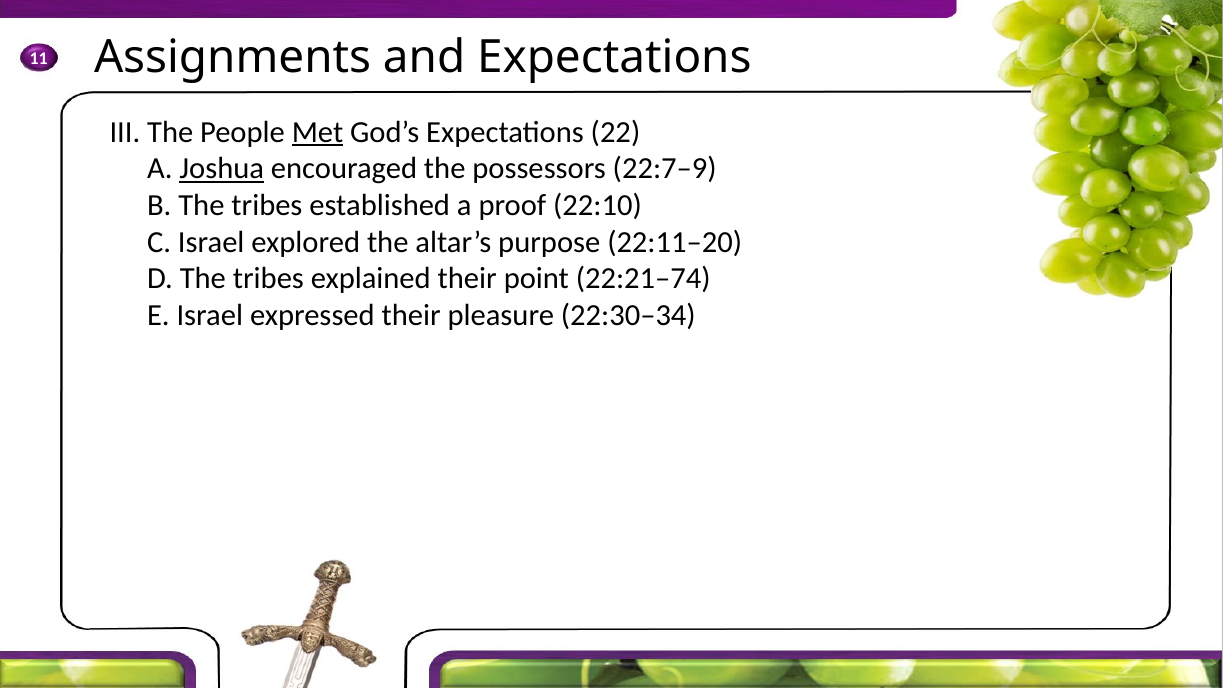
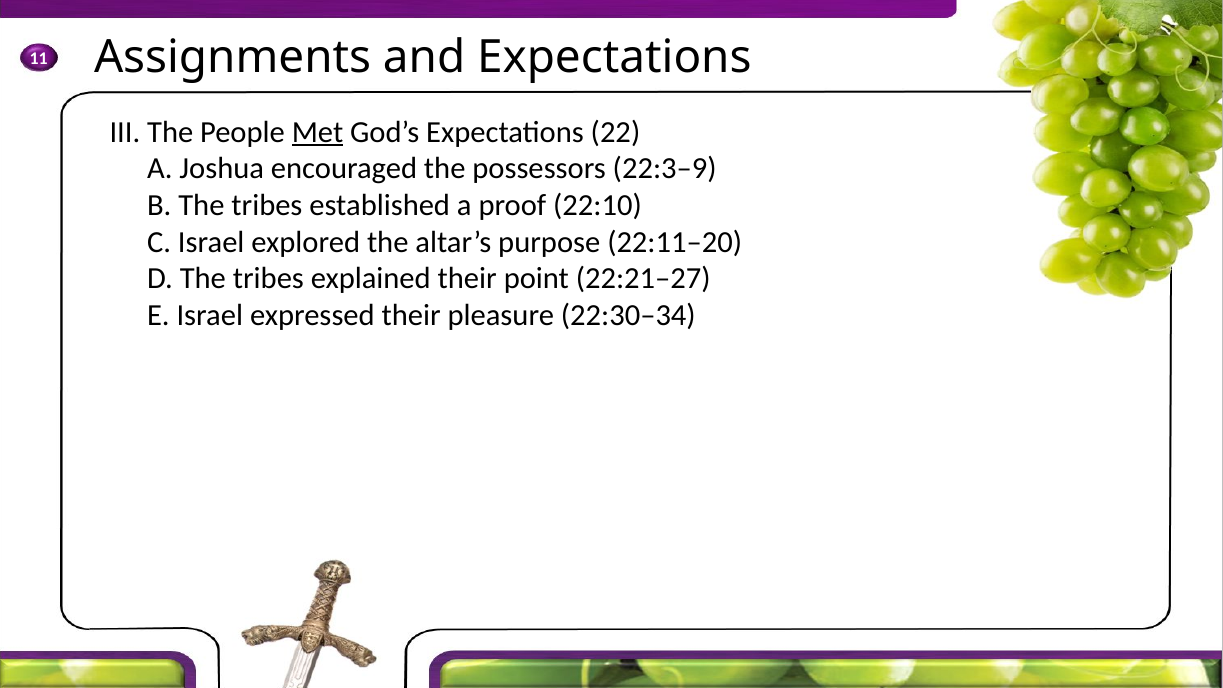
Joshua underline: present -> none (222, 169)
22:7–9: 22:7–9 -> 22:3–9 (665, 169)
22:21–74: 22:21–74 -> 22:21–27 (643, 279)
